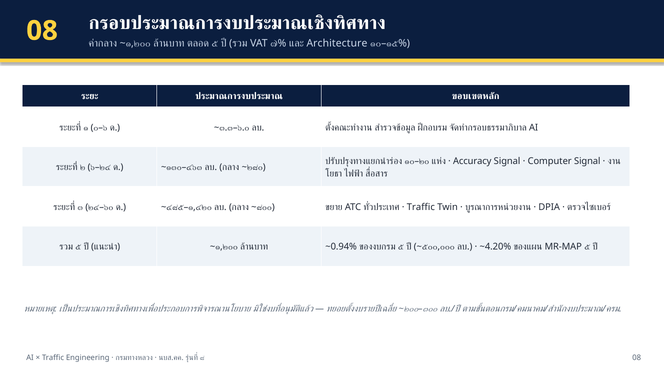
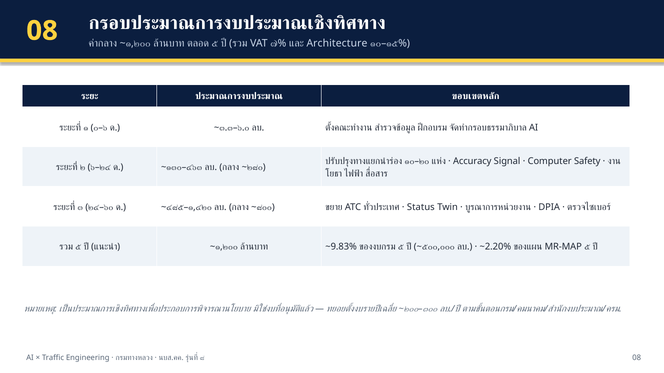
Computer Signal: Signal -> Safety (587, 161)
Traffic: Traffic -> Status (421, 207)
~0.94%: ~0.94% -> ~9.83% (341, 247)
~4.20%: ~4.20% -> ~2.20% (495, 247)
